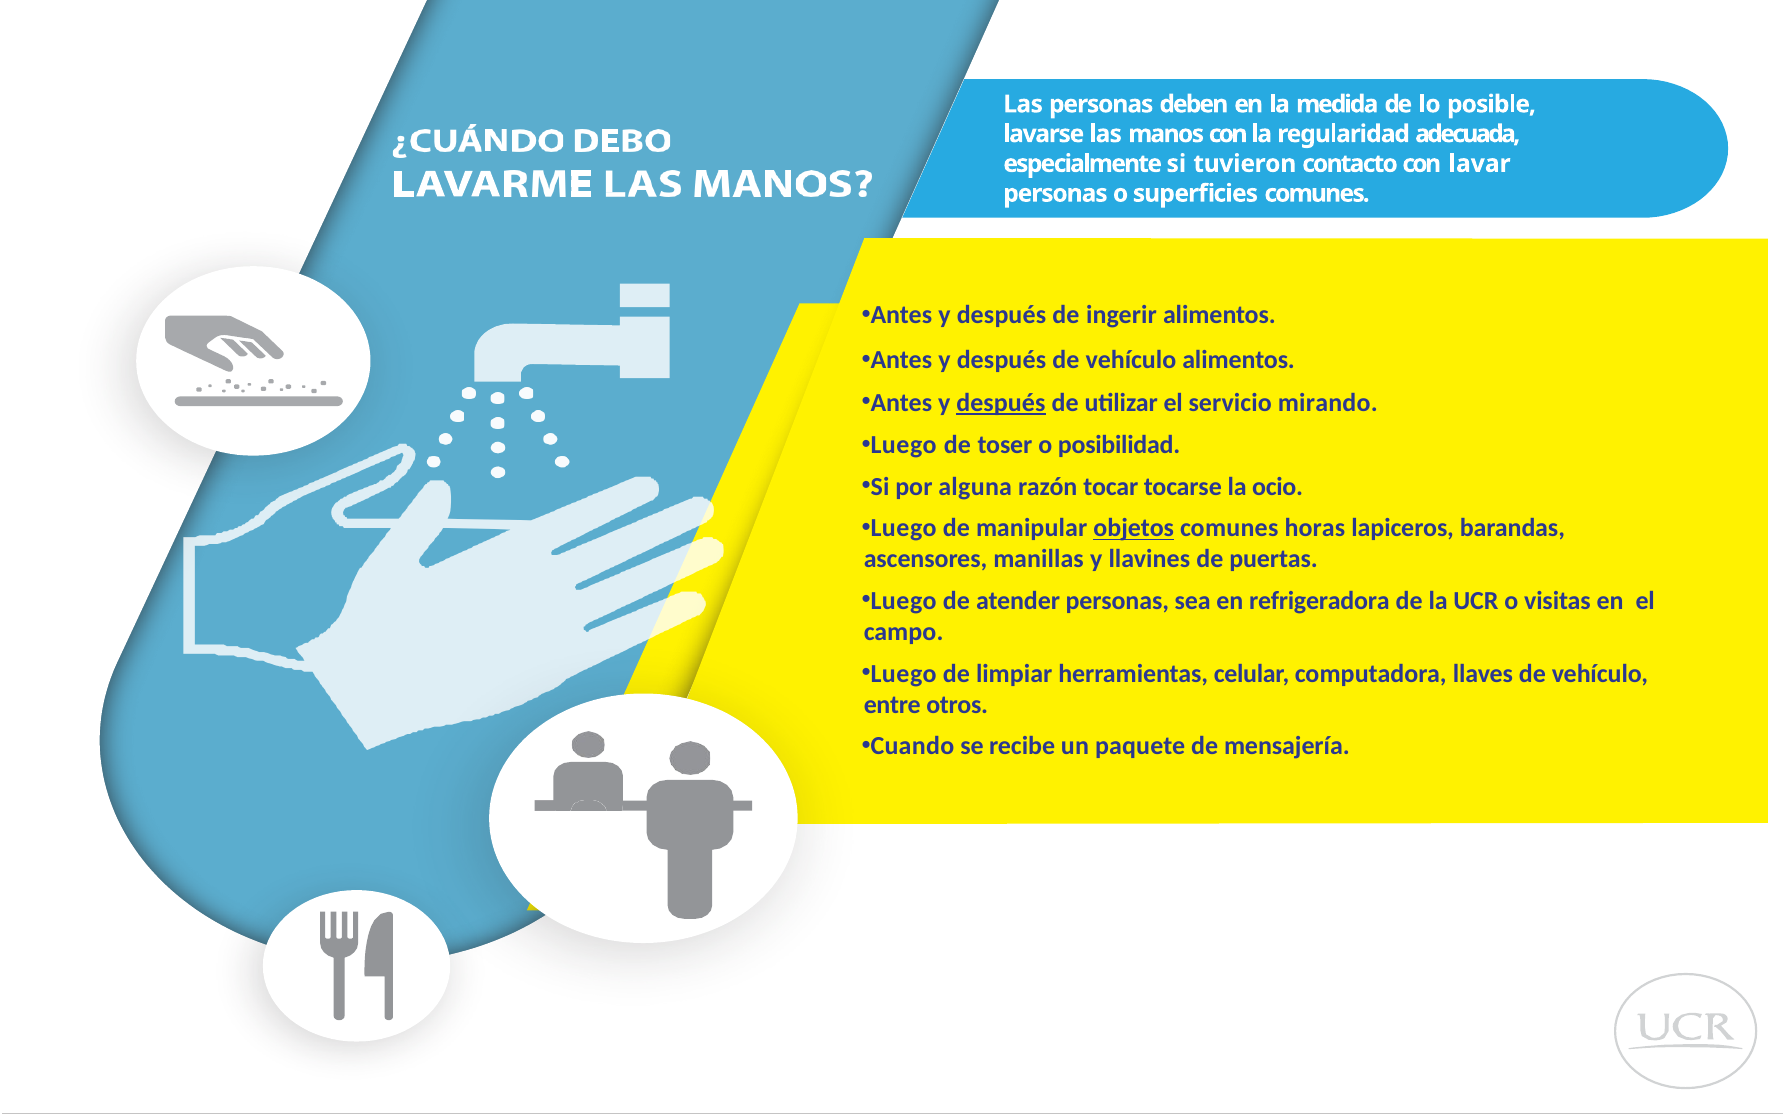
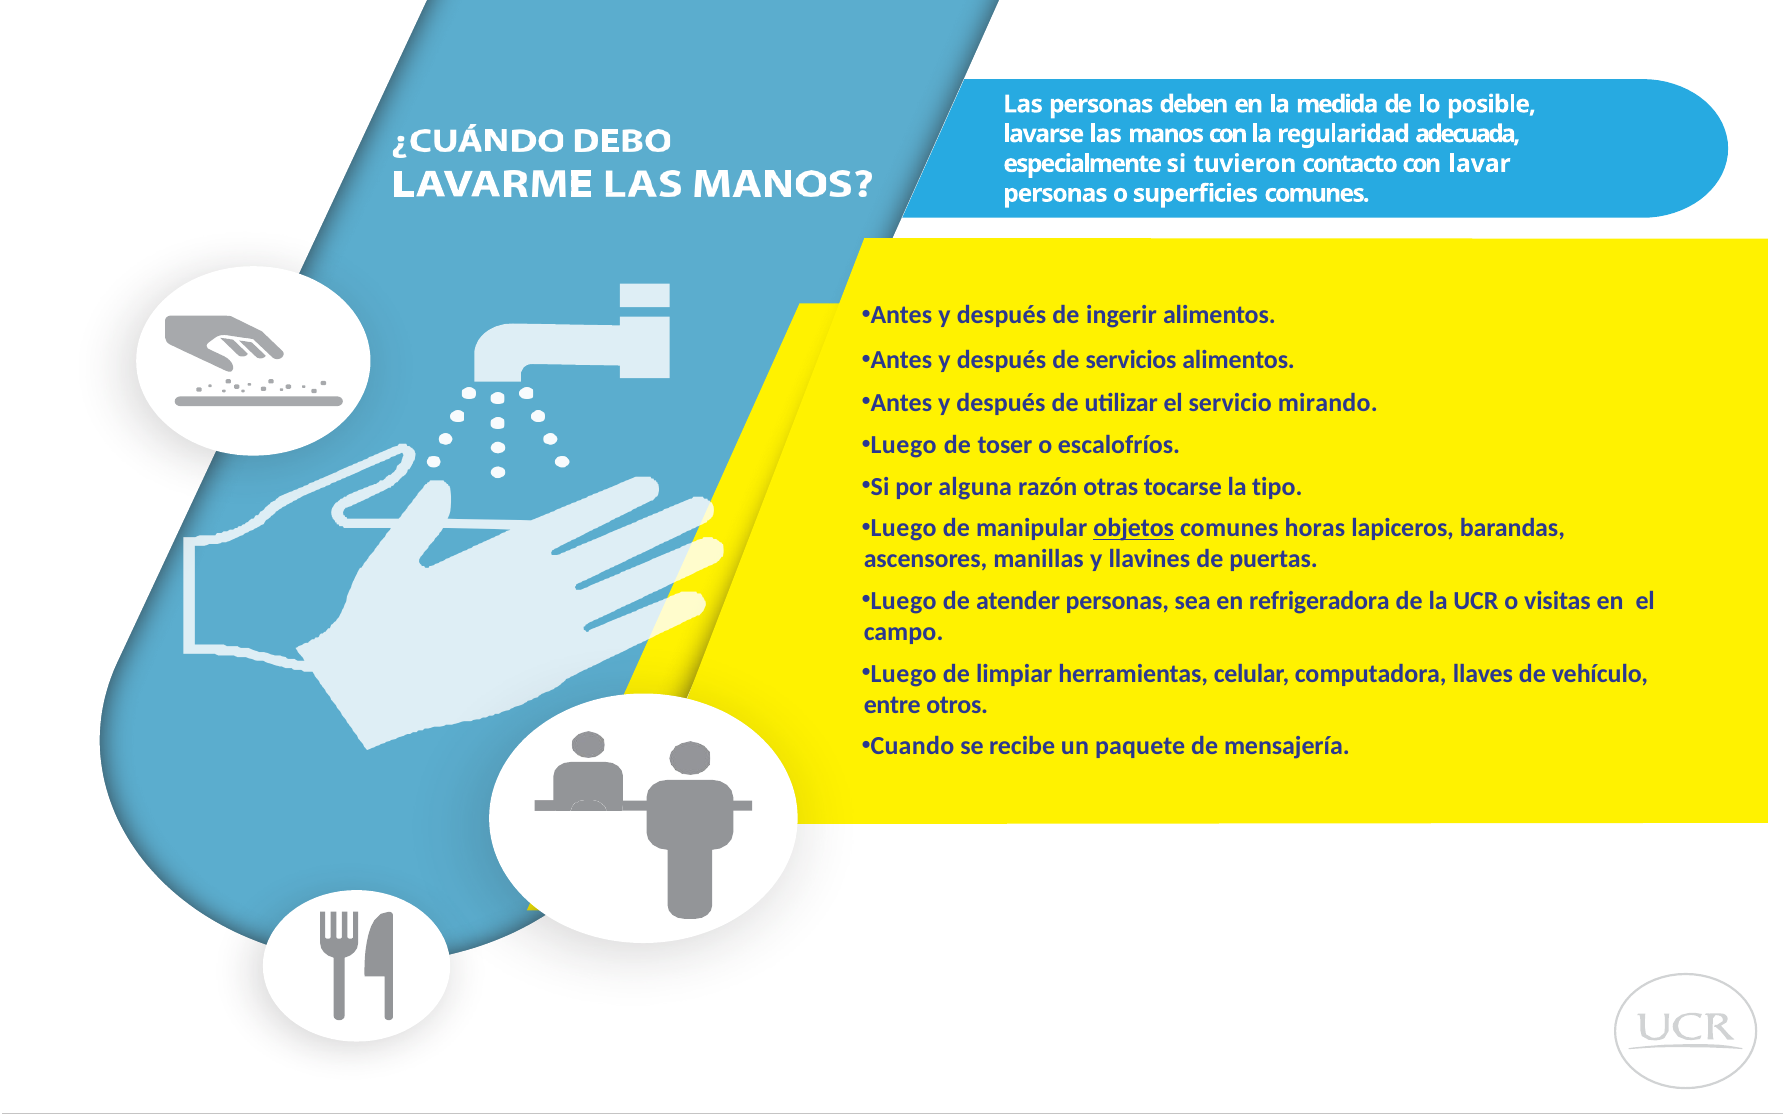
después de vehículo: vehículo -> servicios (1131, 360)
después underline: present -> none (1001, 403)
posibilidad: posibilidad -> escalofríos (1119, 445)
tocar: tocar -> otras (1111, 487)
ocio: ocio -> tipo (1277, 487)
